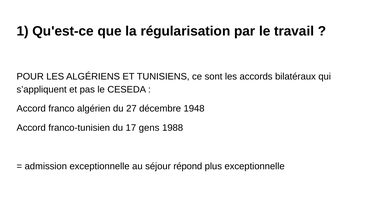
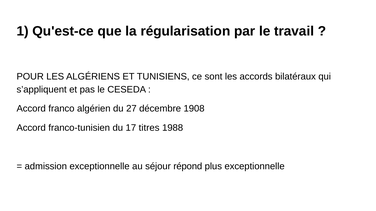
1948: 1948 -> 1908 (194, 109)
gens: gens -> titres (149, 128)
